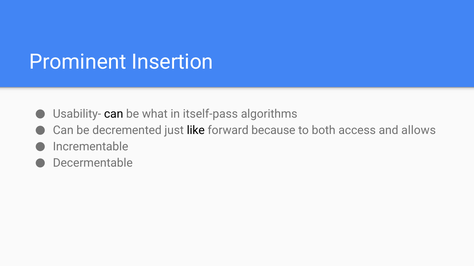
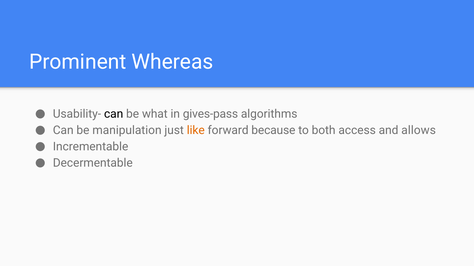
Insertion: Insertion -> Whereas (172, 62)
itself-pass: itself-pass -> gives-pass (210, 114)
decremented: decremented -> manipulation (127, 131)
like colour: black -> orange (196, 131)
